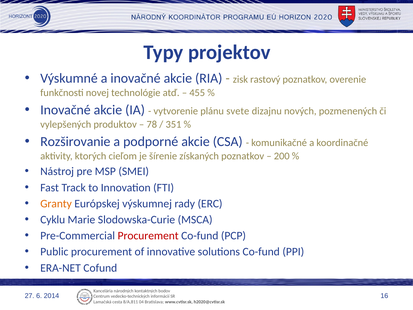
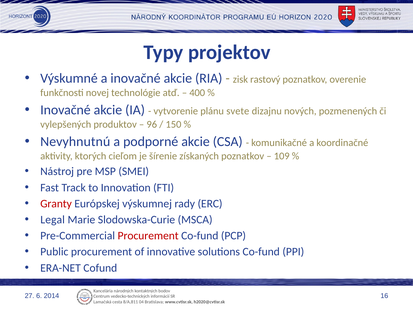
455: 455 -> 400 (197, 93)
78: 78 -> 96 (152, 124)
351: 351 -> 150 (173, 124)
Rozširovanie: Rozširovanie -> Nevyhnutnú (75, 142)
200: 200 -> 109 (282, 156)
Granty colour: orange -> red (56, 203)
Cyklu: Cyklu -> Legal (53, 220)
